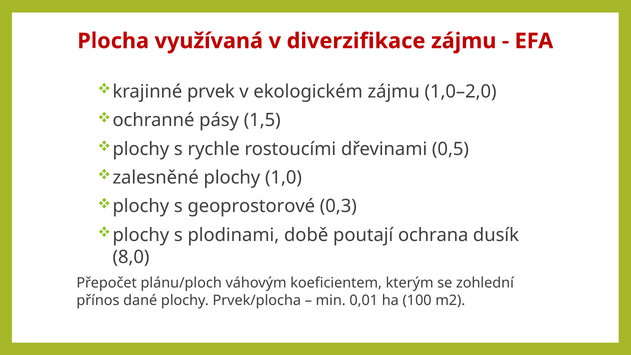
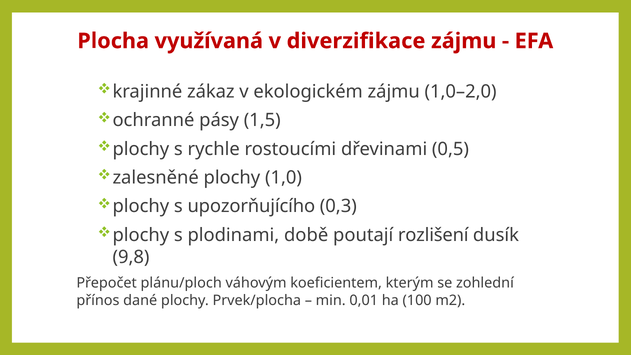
prvek: prvek -> zákaz (211, 92)
geoprostorové: geoprostorové -> upozorňujícího (251, 206)
ochrana: ochrana -> rozlišení (433, 235)
8,0: 8,0 -> 9,8 (131, 257)
